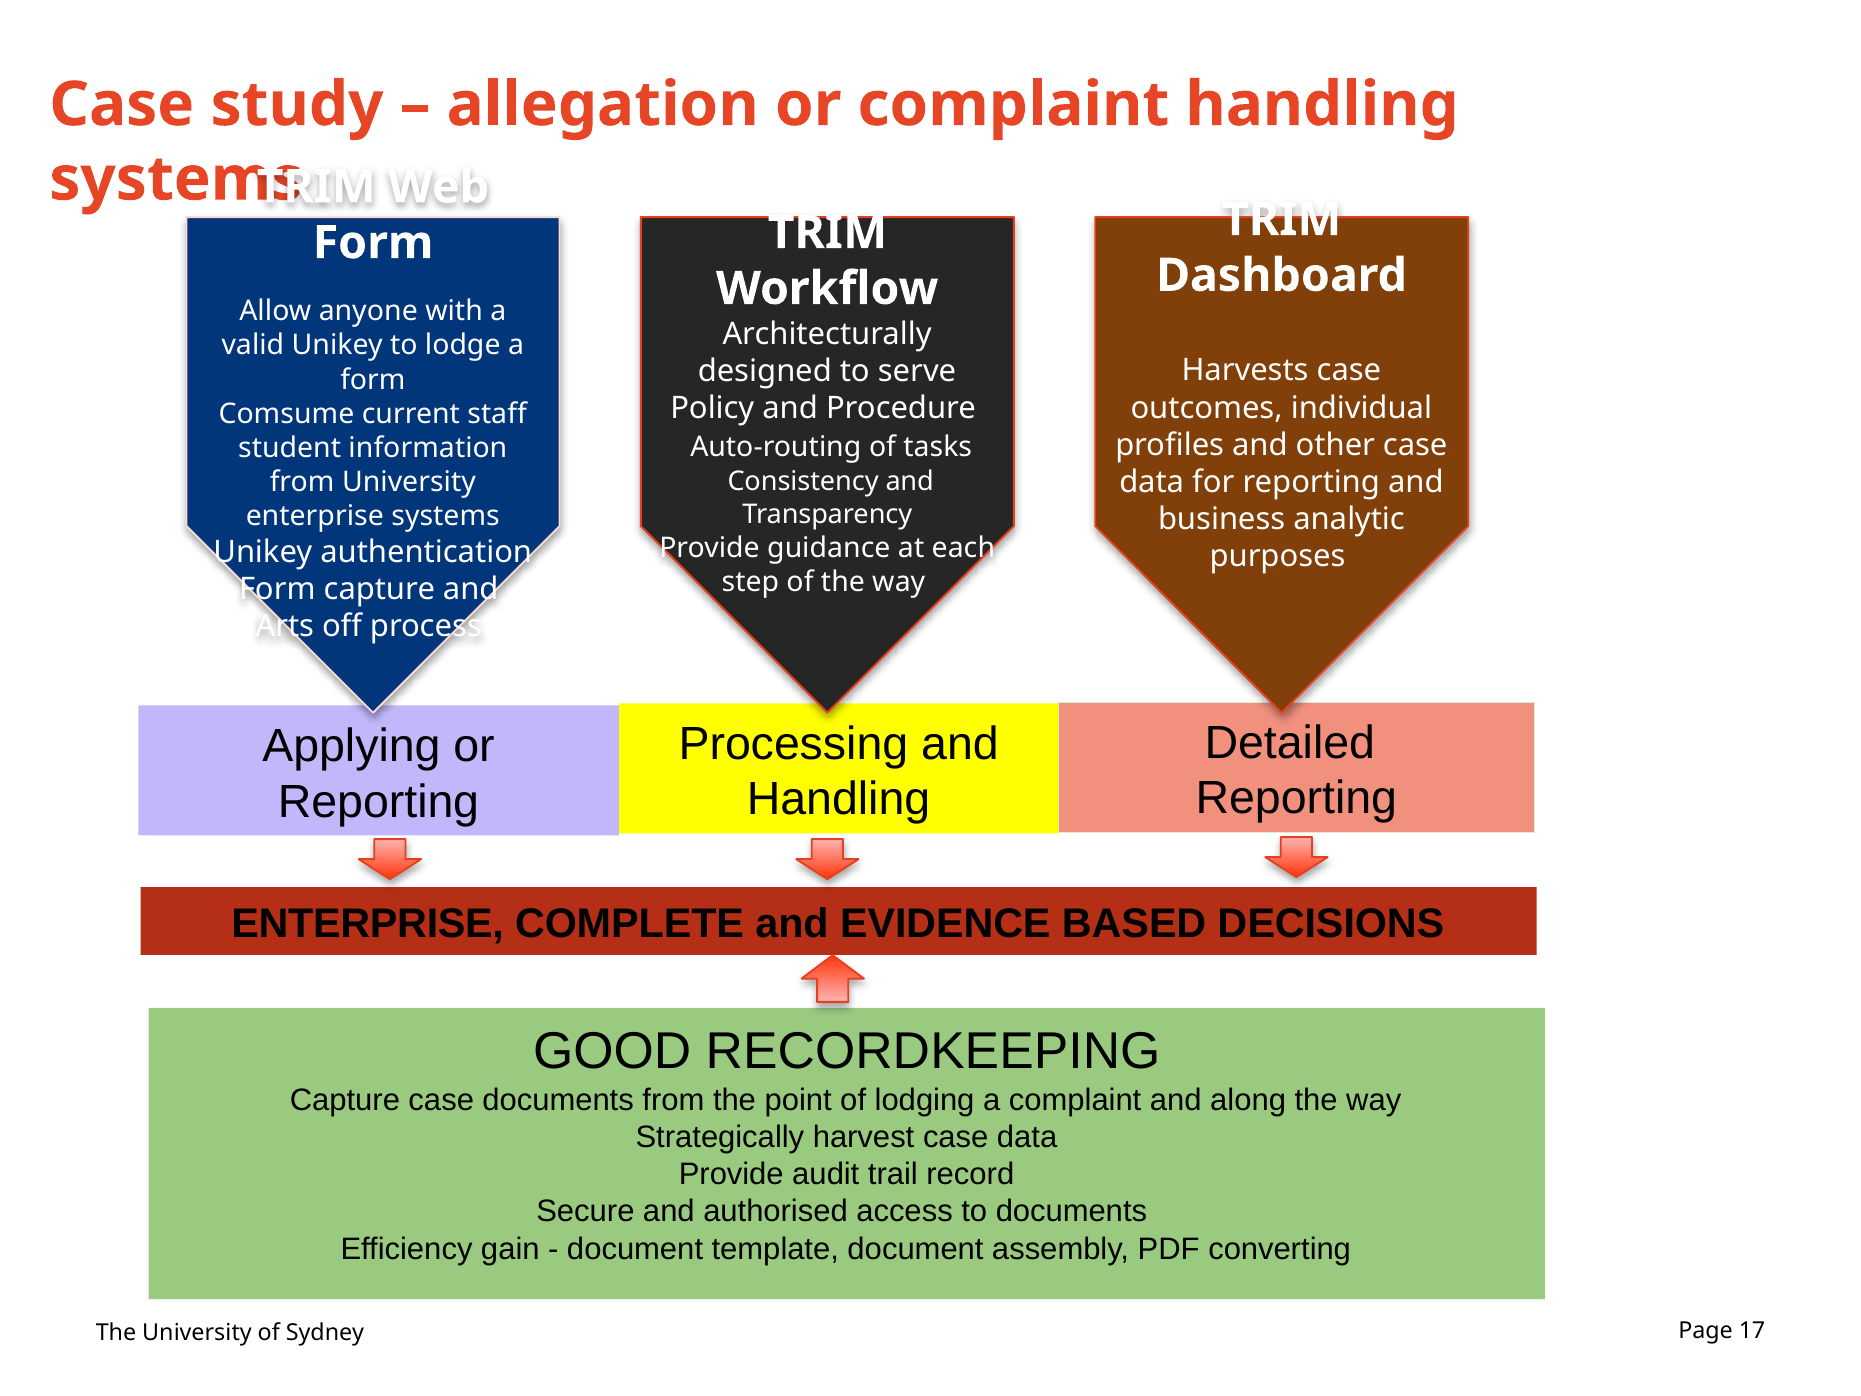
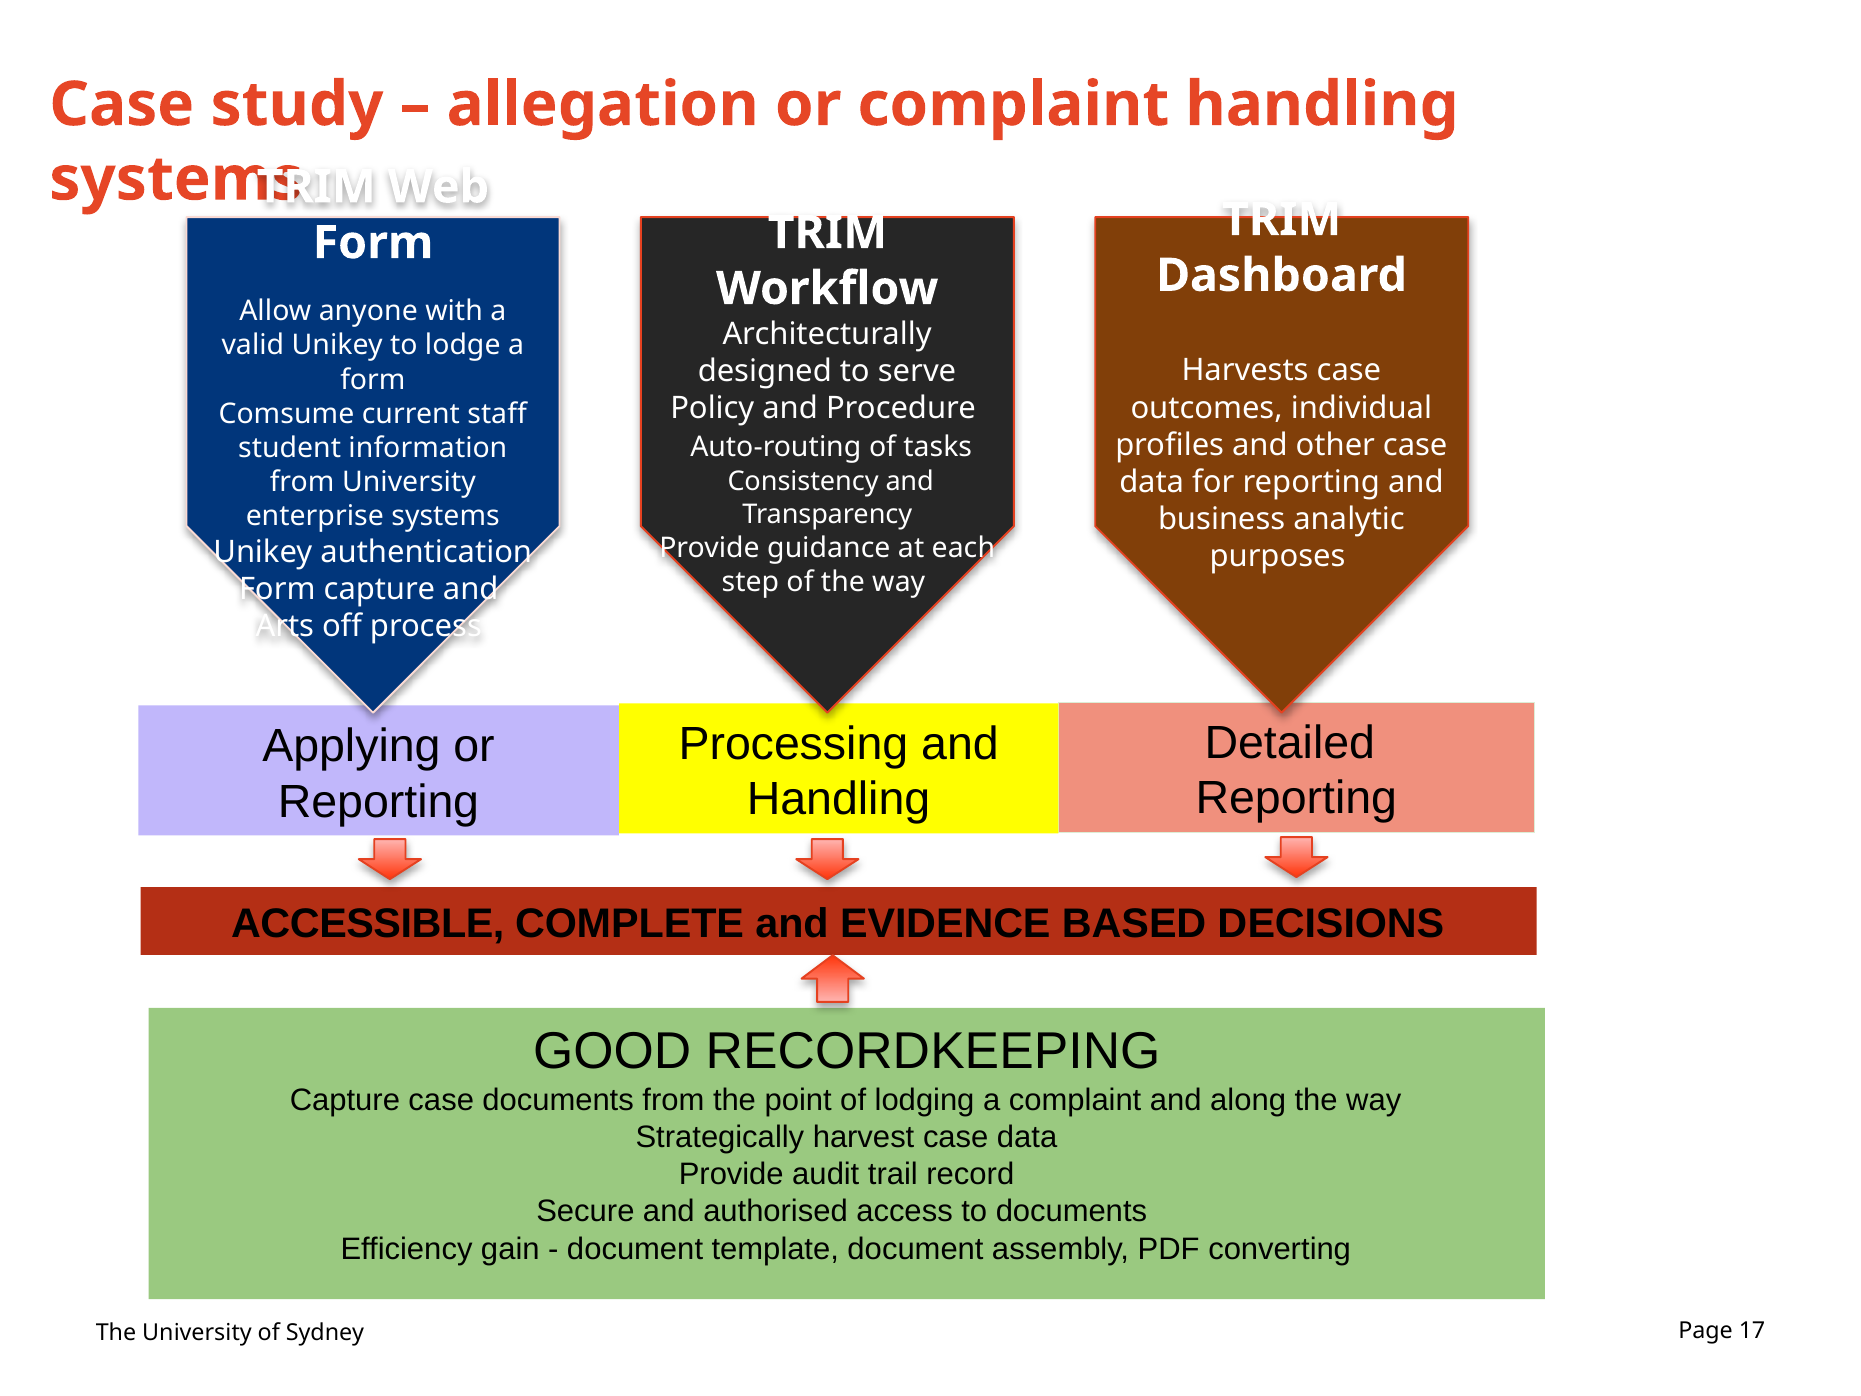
ENTERPRISE: ENTERPRISE -> ACCESSIBLE (368, 924)
